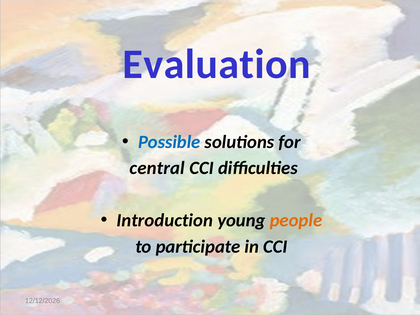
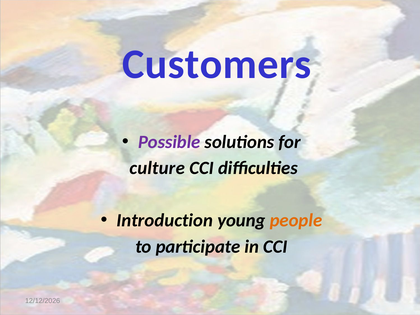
Evaluation: Evaluation -> Customers (217, 64)
Possible colour: blue -> purple (169, 142)
central: central -> culture (157, 168)
